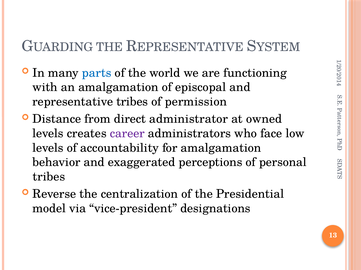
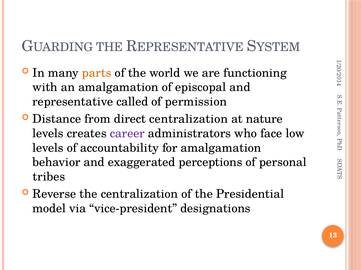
parts colour: blue -> orange (97, 73)
representative tribes: tribes -> called (132, 102)
direct administrator: administrator -> centralization (189, 119)
owned: owned -> nature (264, 119)
